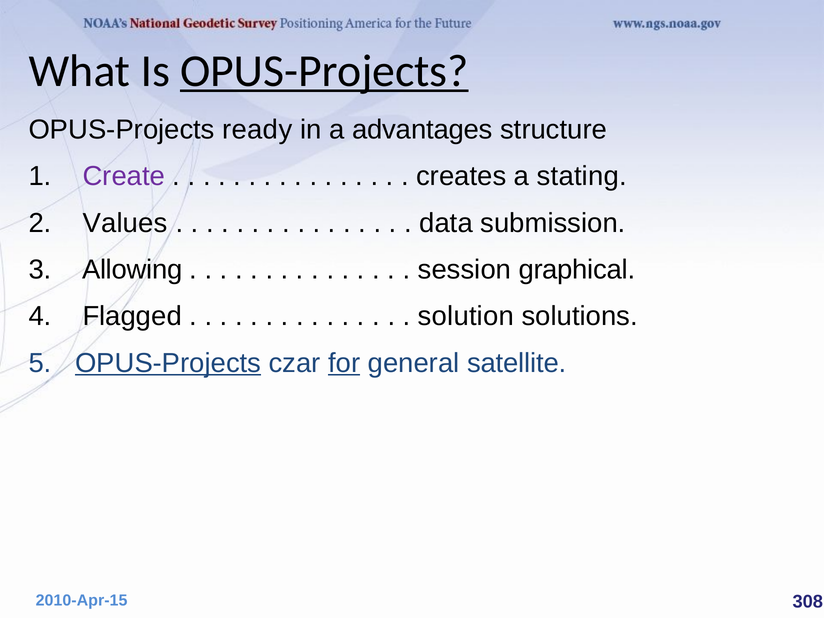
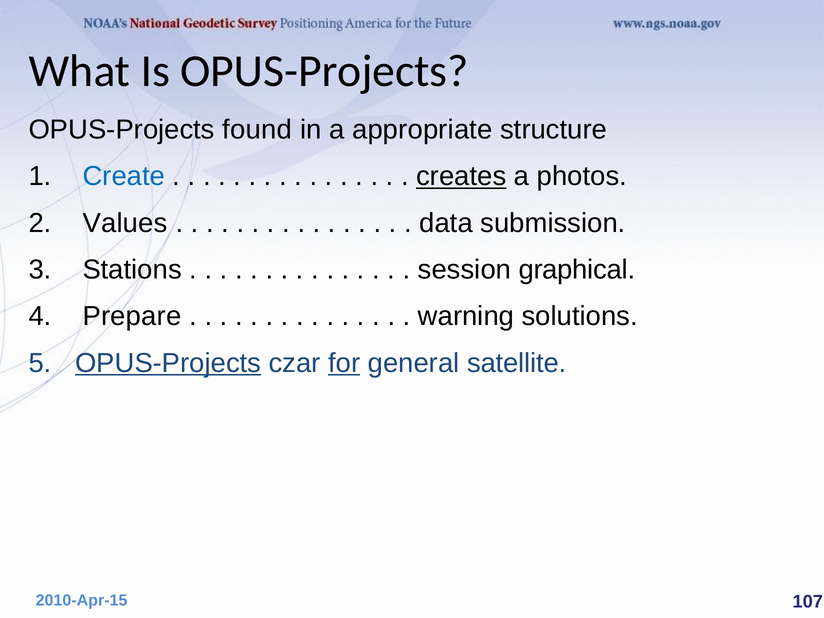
OPUS-Projects underline: present -> none (324, 71)
ready: ready -> found (257, 130)
advantages: advantages -> appropriate (422, 130)
Create colour: purple -> blue (124, 176)
creates underline: none -> present (461, 176)
stating: stating -> photos (582, 176)
Allowing: Allowing -> Stations (132, 270)
Flagged: Flagged -> Prepare (132, 316)
solution: solution -> warning (466, 316)
308: 308 -> 107 (808, 602)
